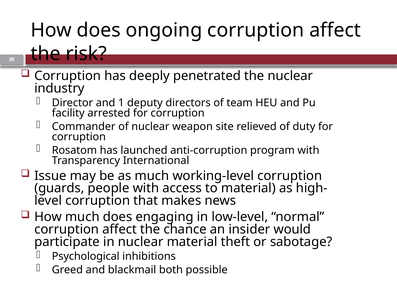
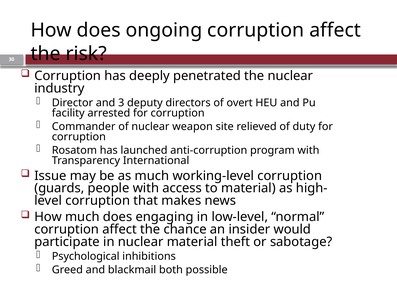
1: 1 -> 3 (121, 103)
team: team -> overt (240, 103)
